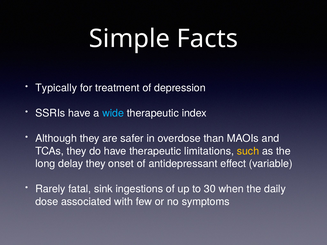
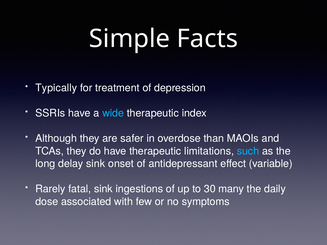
such colour: yellow -> light blue (248, 151)
delay they: they -> sink (96, 164)
when: when -> many (231, 189)
